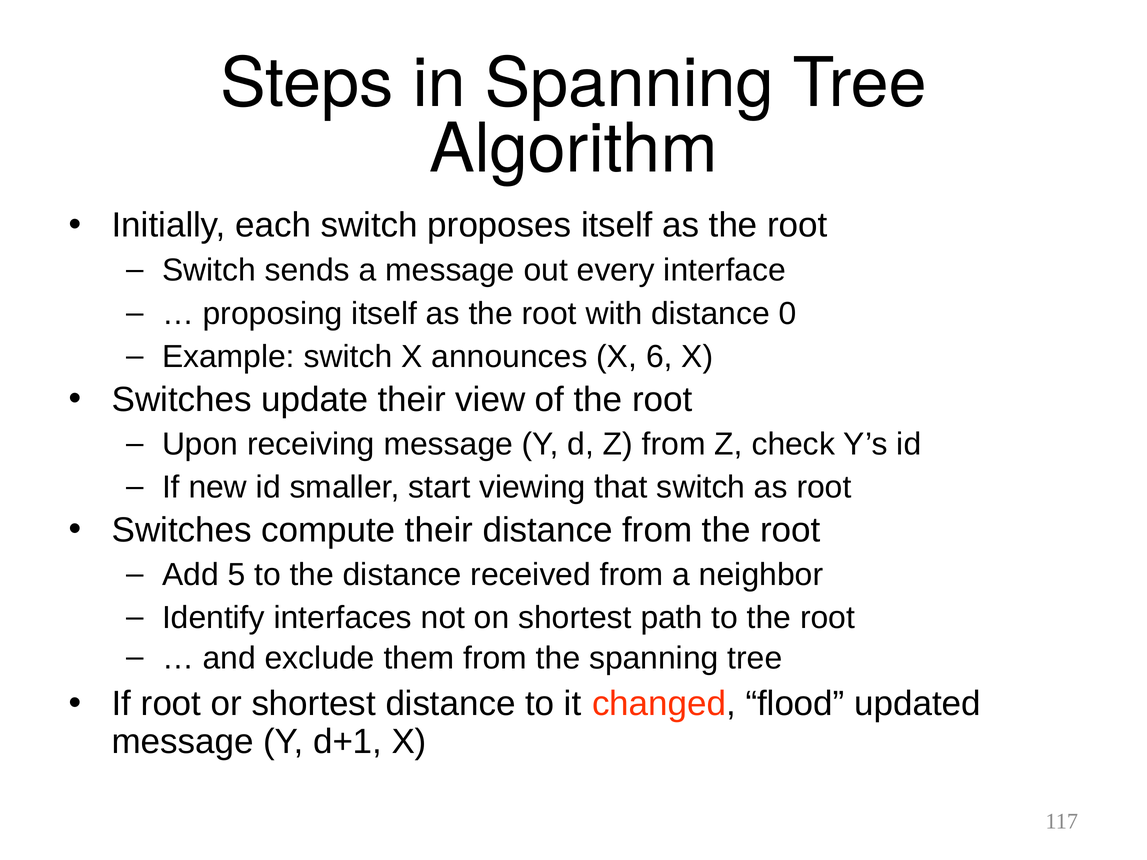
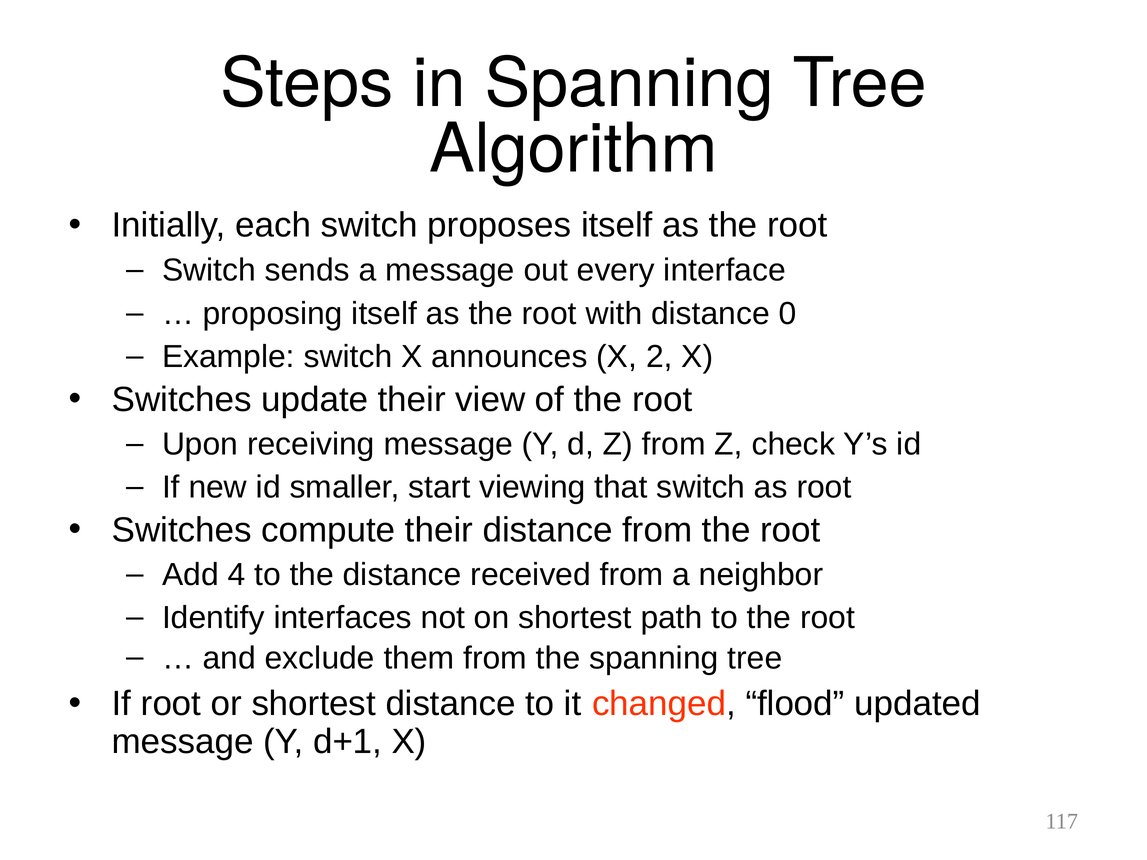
6: 6 -> 2 (659, 357)
5: 5 -> 4 (236, 575)
